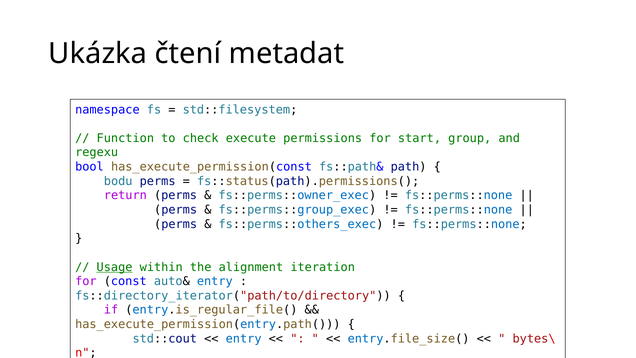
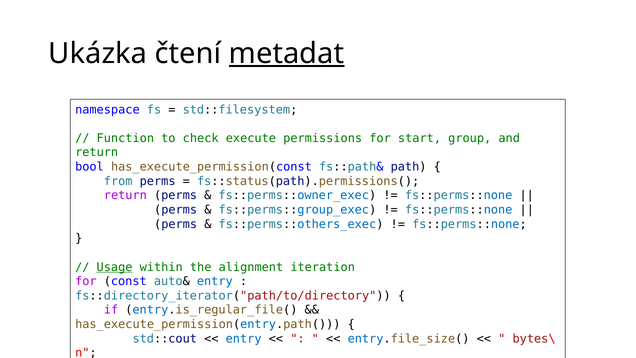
metadat underline: none -> present (287, 53)
regexu: regexu -> return (97, 152)
bodu: bodu -> from (118, 181)
